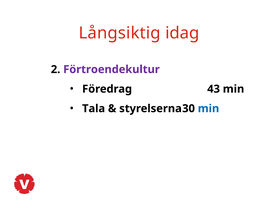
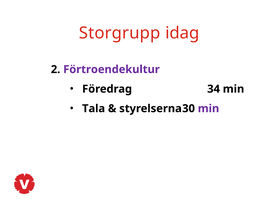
Långsiktig: Långsiktig -> Storgrupp (120, 33)
43: 43 -> 34 (214, 89)
min colour: blue -> purple (208, 109)
